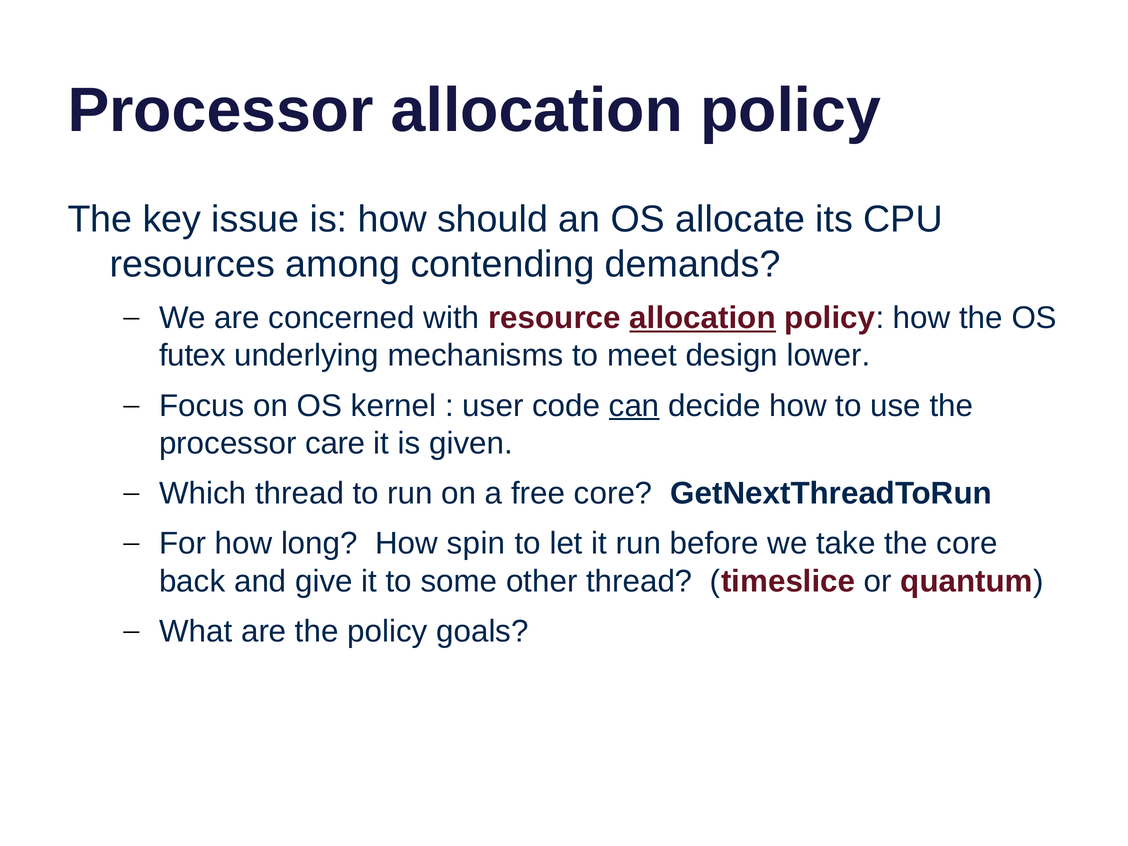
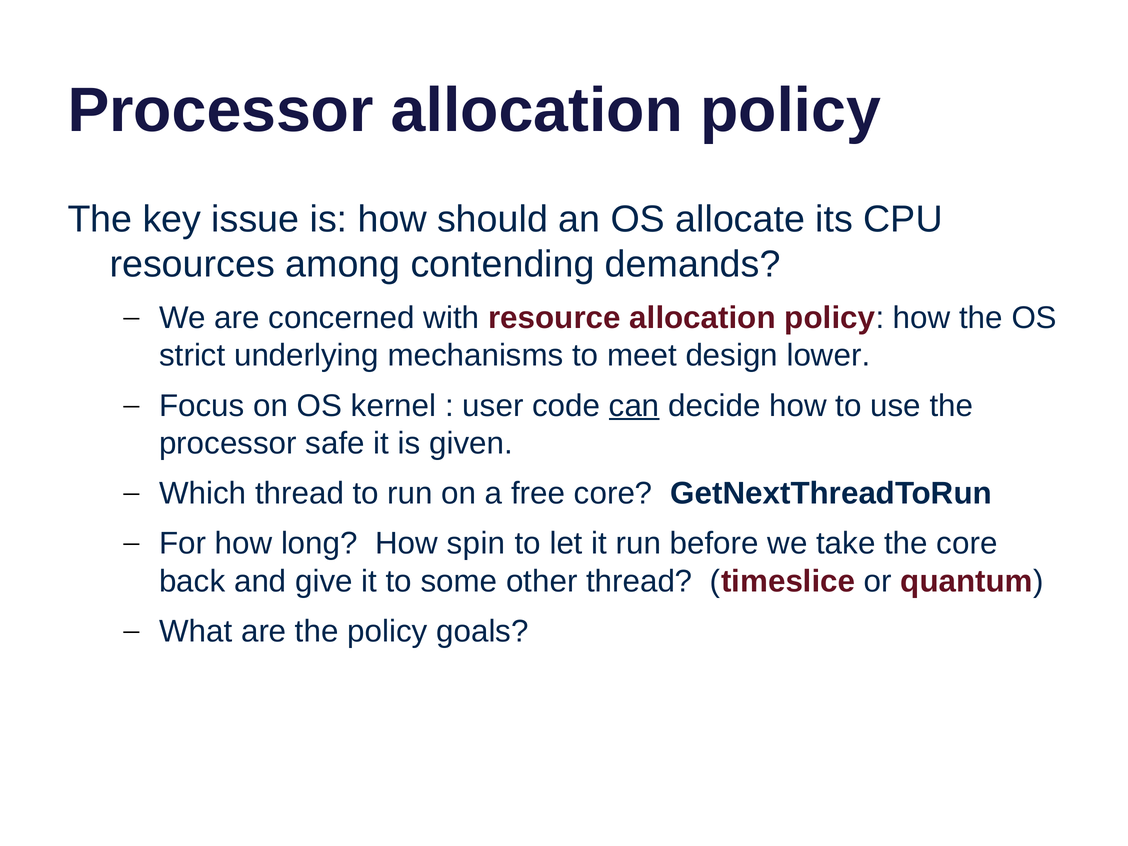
allocation underline: present -> none (703, 318)
futex: futex -> strict (192, 356)
care: care -> safe (335, 443)
